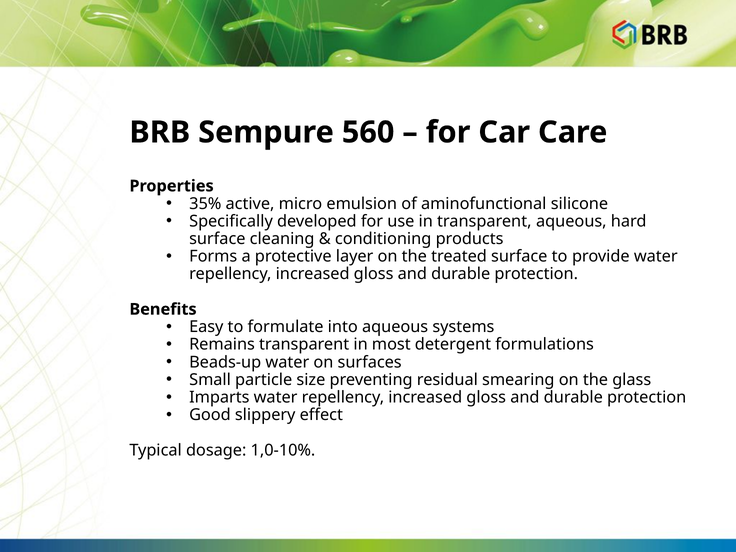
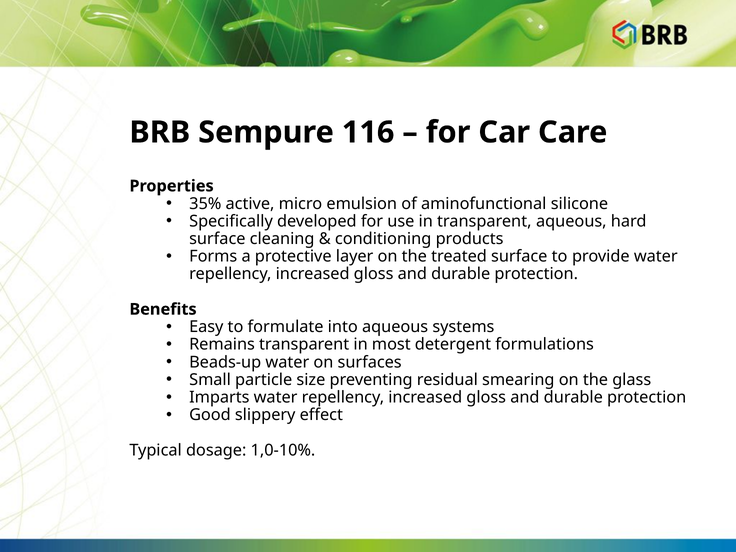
560: 560 -> 116 (368, 132)
